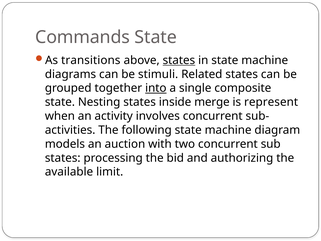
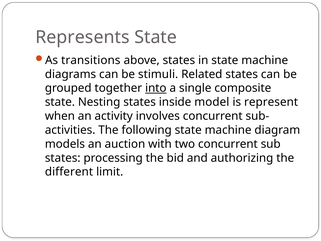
Commands: Commands -> Represents (82, 37)
states underline: present -> none (179, 60)
merge: merge -> model (212, 102)
available: available -> different (69, 172)
